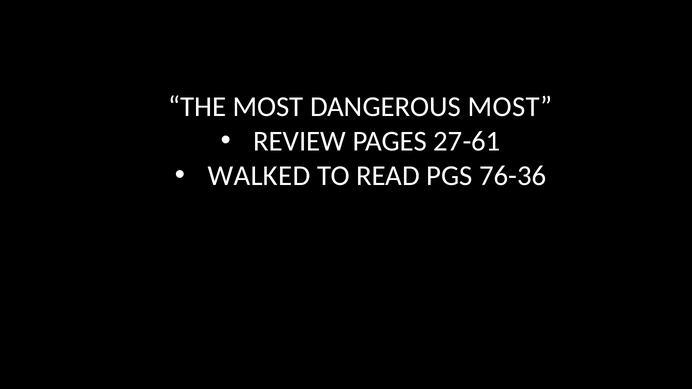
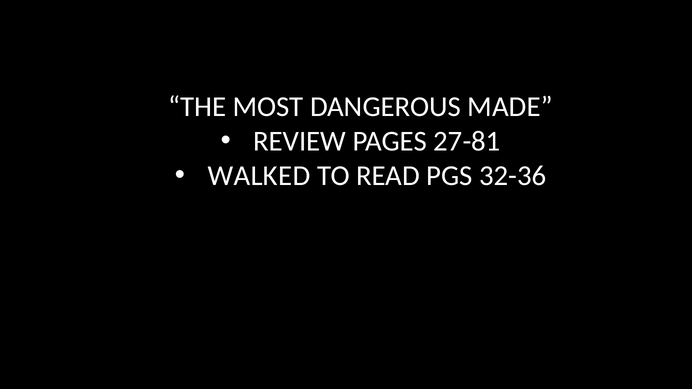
DANGEROUS MOST: MOST -> MADE (510, 107)
27-61: 27-61 -> 27-81 (467, 141)
76-36: 76-36 -> 32-36 (513, 176)
